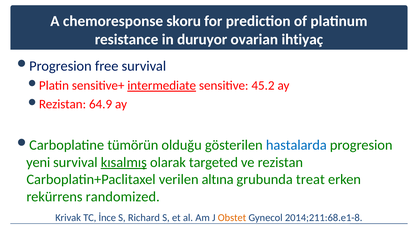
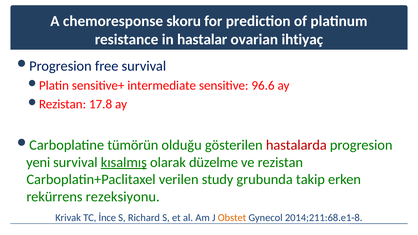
duruyor: duruyor -> hastalar (202, 39)
intermediate underline: present -> none (162, 86)
45.2: 45.2 -> 96.6 (263, 86)
64.9: 64.9 -> 17.8 (101, 104)
hastalarda colour: blue -> red (296, 145)
targeted: targeted -> düzelme (214, 162)
altına: altına -> study (218, 180)
treat: treat -> takip (310, 180)
randomized: randomized -> rezeksiyonu (123, 197)
